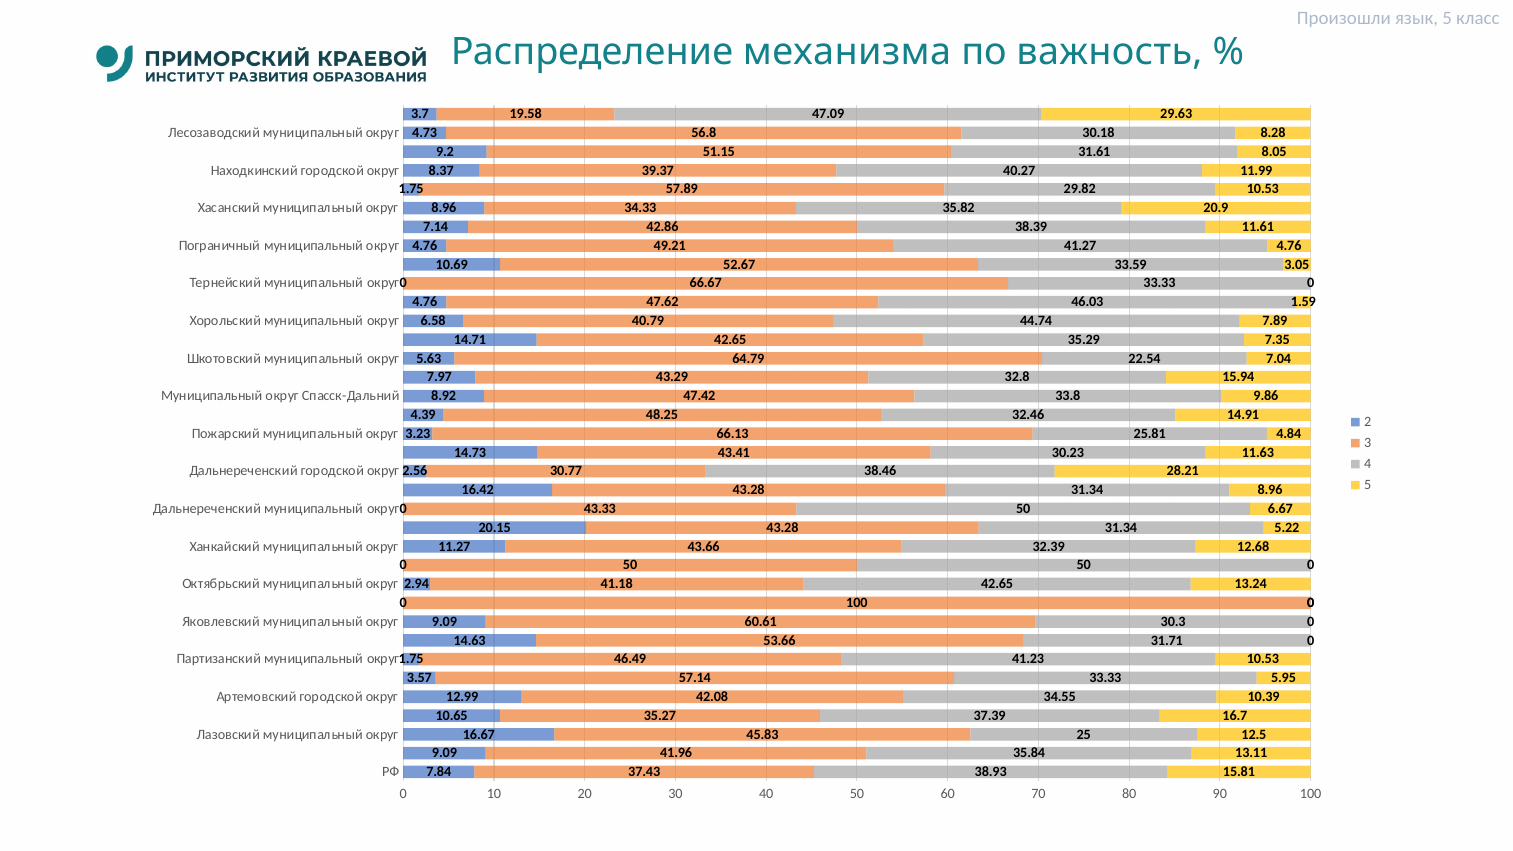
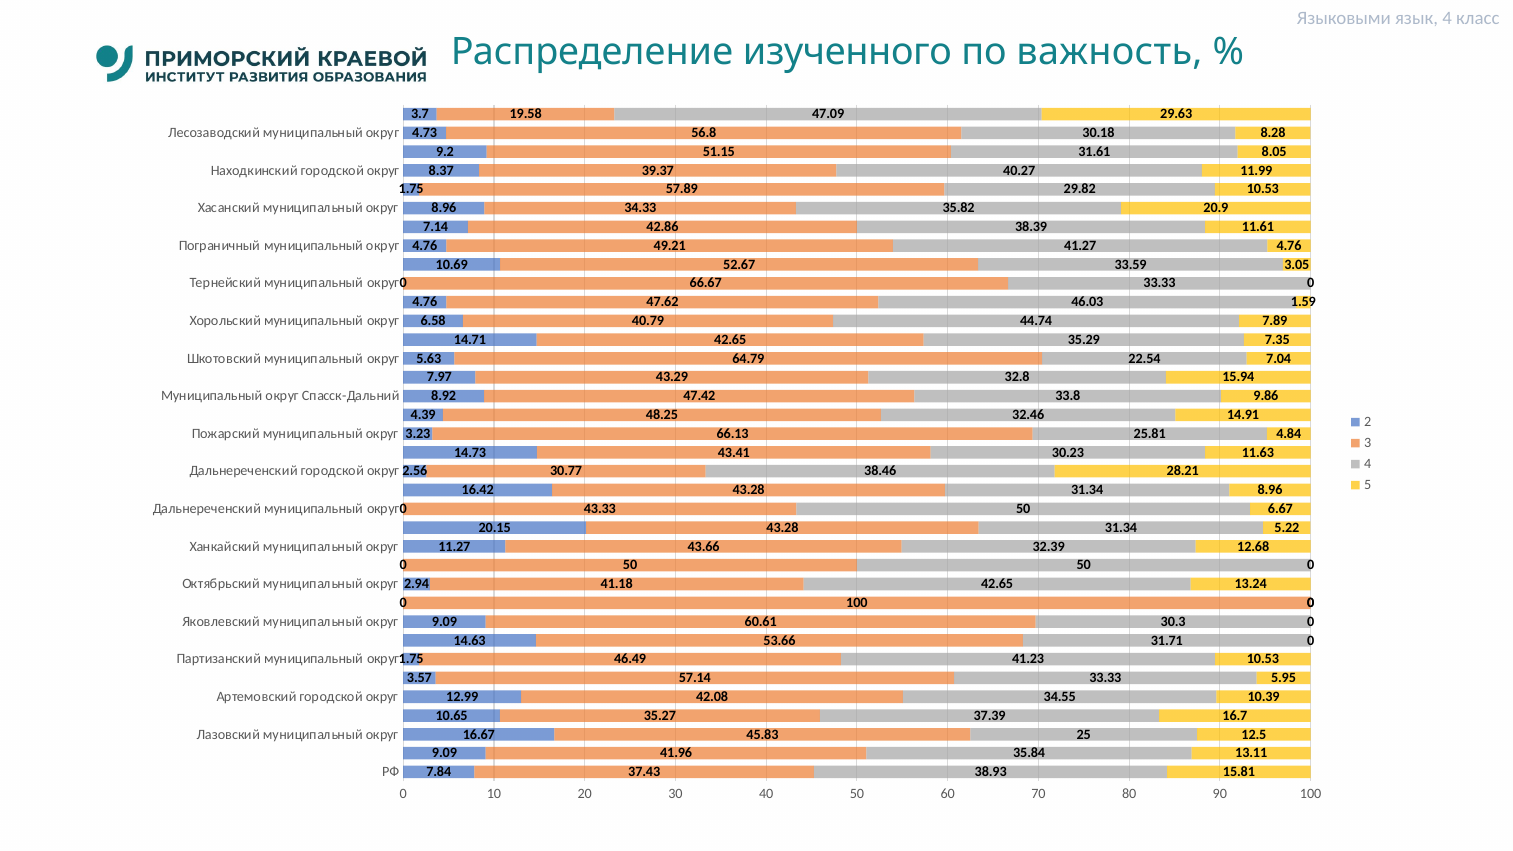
Произошли: Произошли -> Языковыми (1344, 19)
язык 5: 5 -> 4 (1447, 19)
механизма: механизма -> изученного (847, 53)
